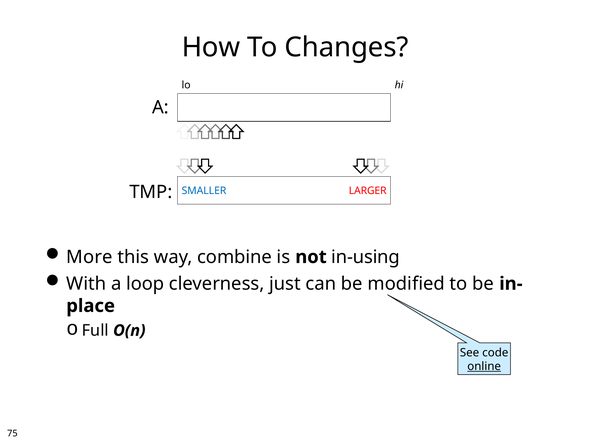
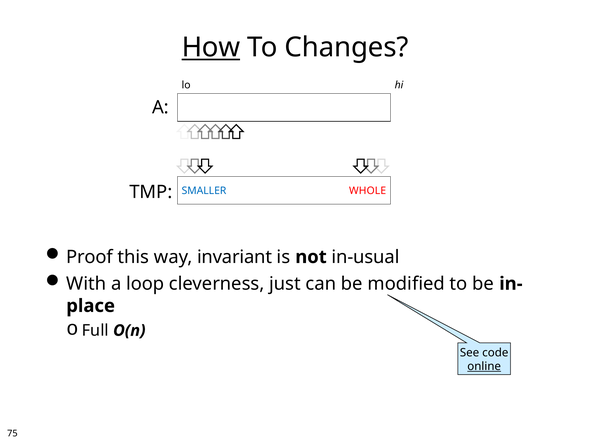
How underline: none -> present (211, 47)
LARGER: LARGER -> WHOLE (368, 191)
More: More -> Proof (90, 257)
combine: combine -> invariant (235, 257)
in-using: in-using -> in-usual (366, 257)
